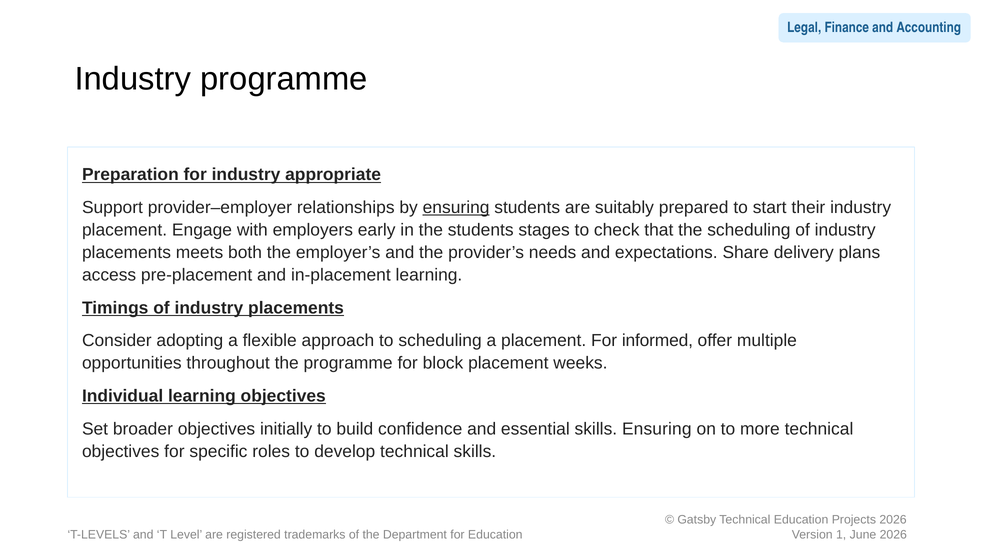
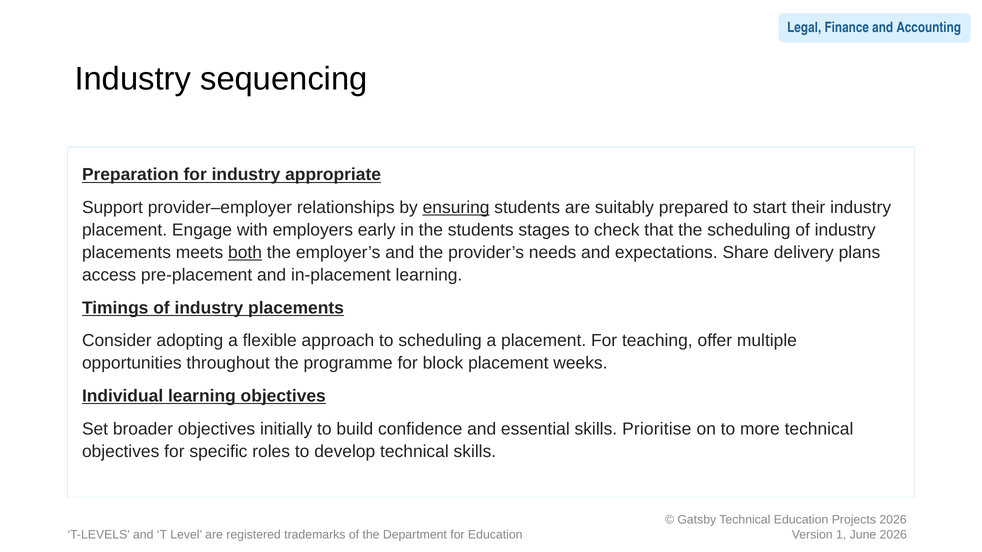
Industry programme: programme -> sequencing (284, 79)
both underline: none -> present (245, 253)
informed: informed -> teaching (657, 341)
skills Ensuring: Ensuring -> Prioritise (657, 429)
